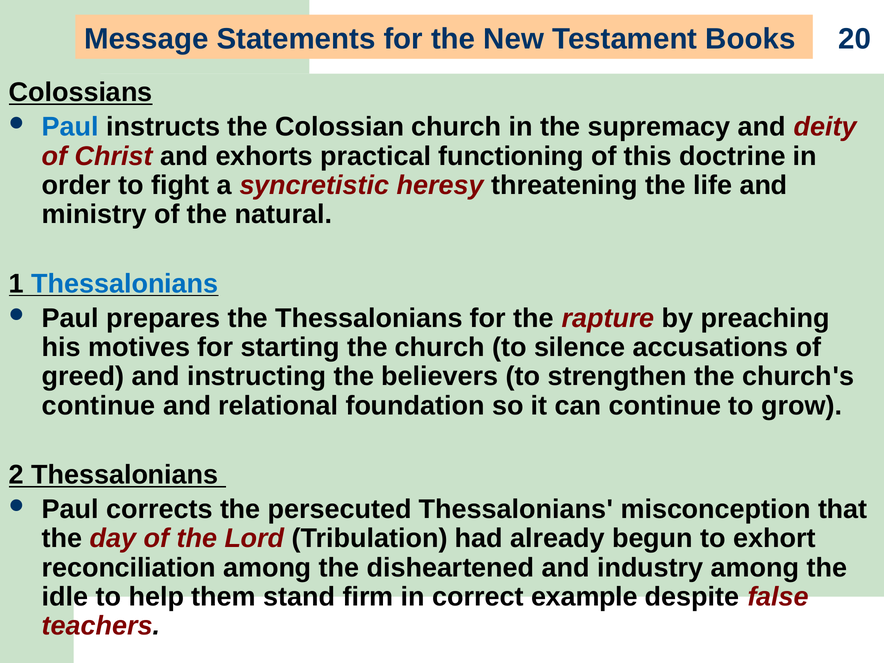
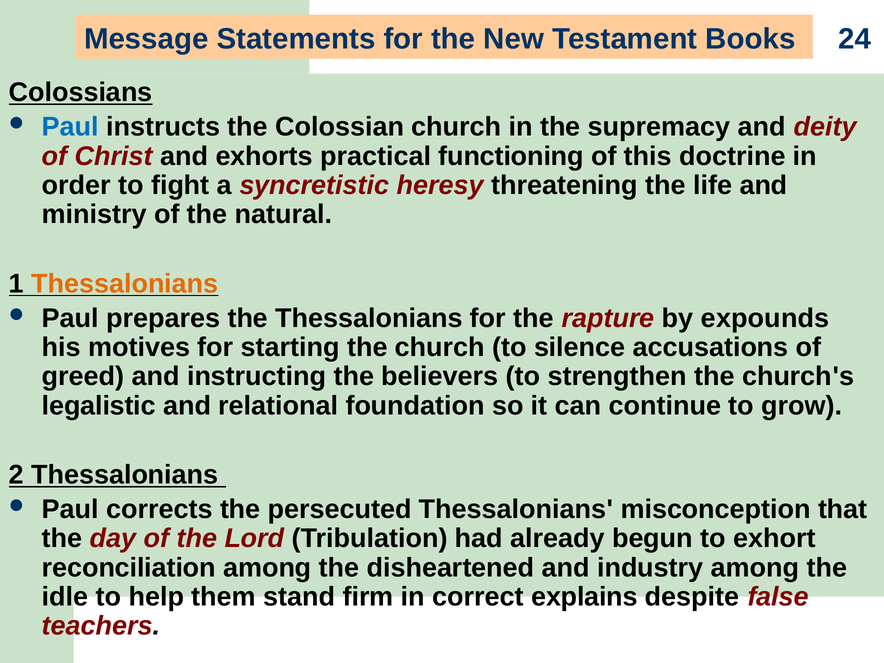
20: 20 -> 24 (855, 39)
Thessalonians colour: blue -> orange (125, 284)
preaching: preaching -> expounds (765, 318)
continue: continue -> legalistic (99, 406)
example: example -> explains (584, 597)
